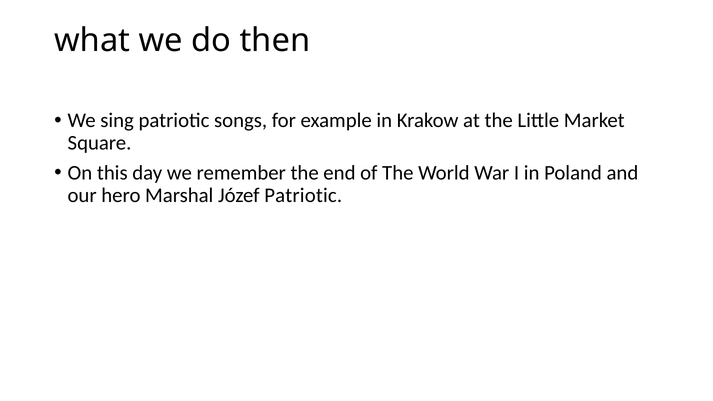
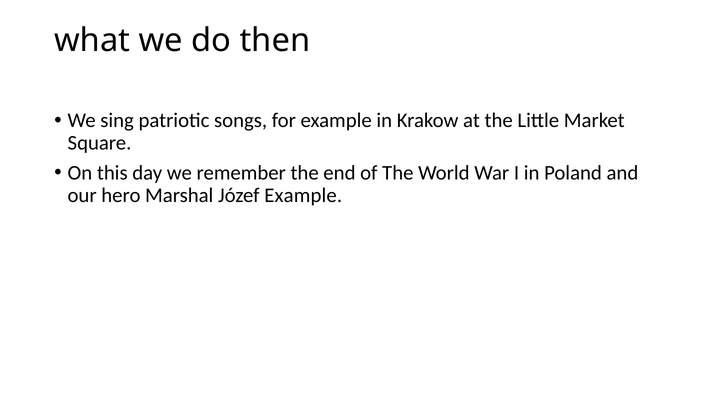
Józef Patriotic: Patriotic -> Example (303, 195)
